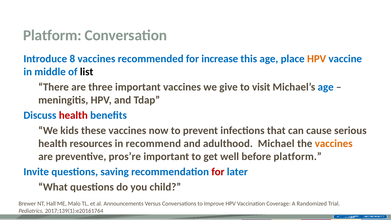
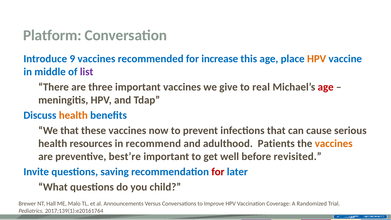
8: 8 -> 9 (72, 59)
list colour: black -> purple (87, 72)
visit: visit -> real (261, 87)
age colour: blue -> red (326, 87)
health colour: red -> orange (73, 115)
We kids: kids -> that (70, 130)
Michael: Michael -> Patients (276, 144)
pros’re: pros’re -> best’re (125, 157)
before platform: platform -> revisited (298, 157)
